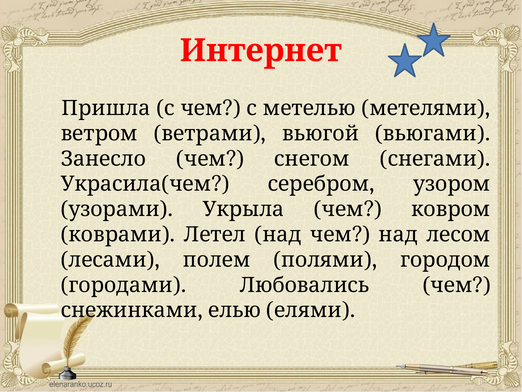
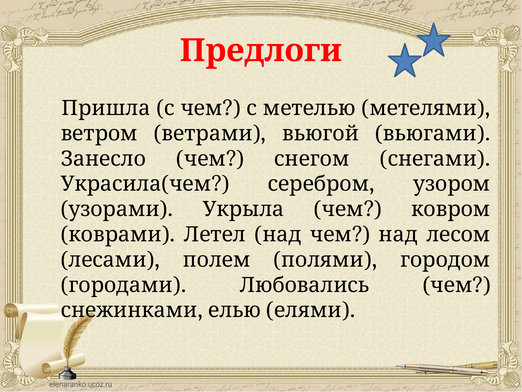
Интернет: Интернет -> Предлоги (261, 51)
